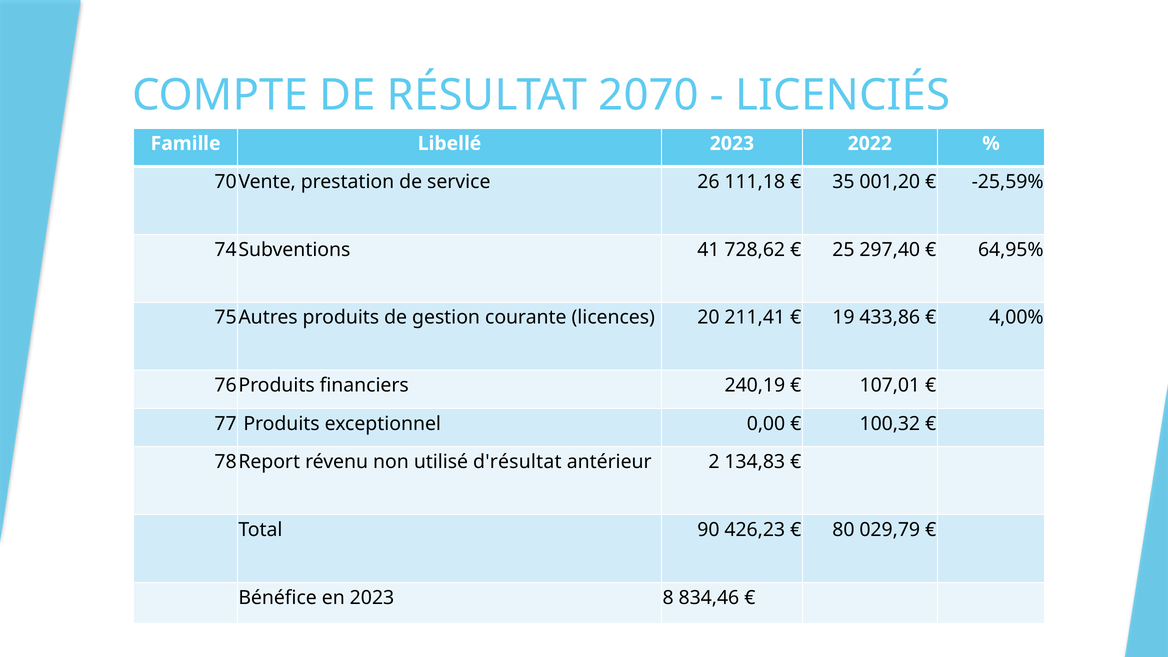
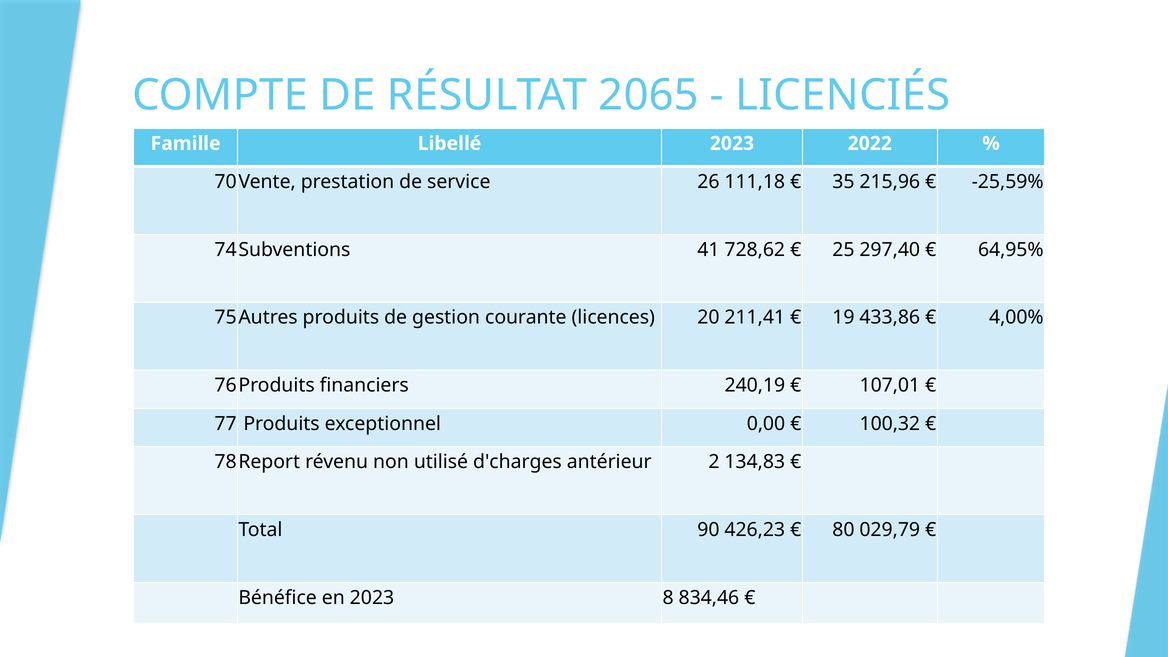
2070: 2070 -> 2065 (649, 95)
001,20: 001,20 -> 215,96 (890, 182)
d'résultat: d'résultat -> d'charges (517, 462)
